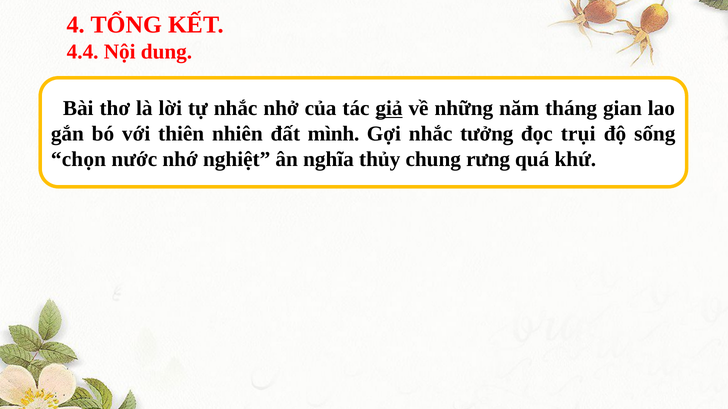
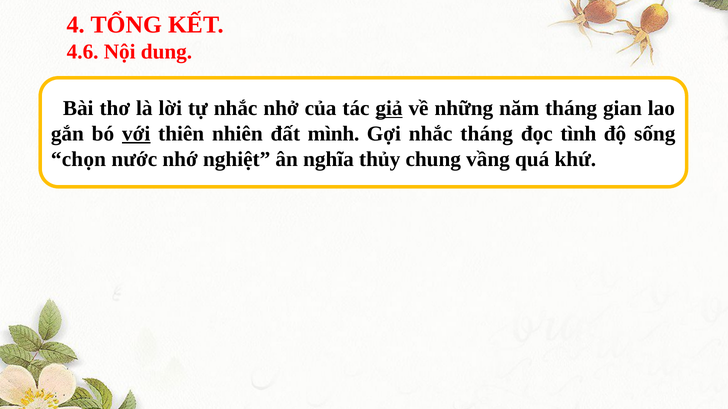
4.4: 4.4 -> 4.6 (83, 52)
với underline: none -> present (136, 134)
nhắc tưởng: tưởng -> tháng (487, 134)
trụi: trụi -> tình (578, 134)
rưng: rưng -> vầng (488, 159)
